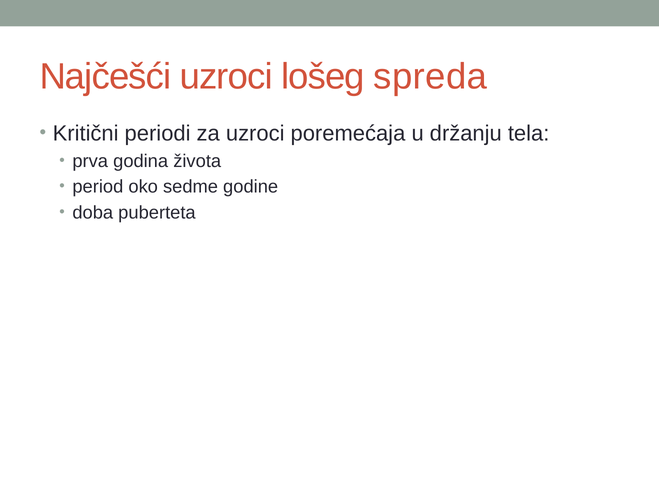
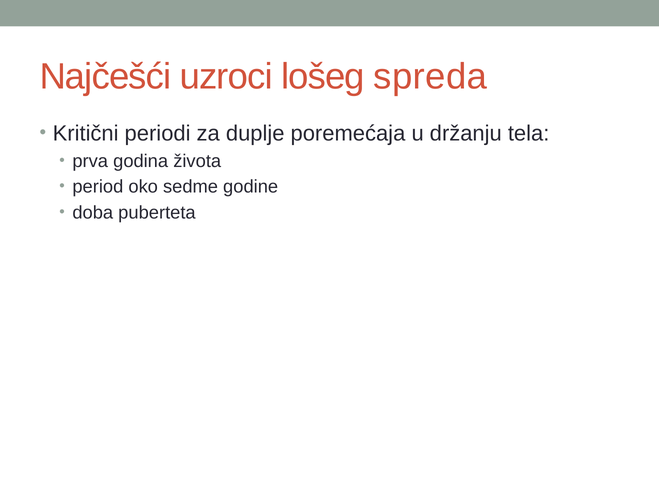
za uzroci: uzroci -> duplje (255, 133)
